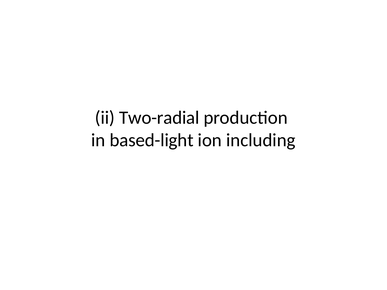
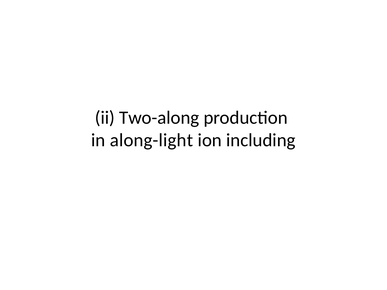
Two-radial: Two-radial -> Two-along (159, 118)
based-light: based-light -> along-light (151, 140)
